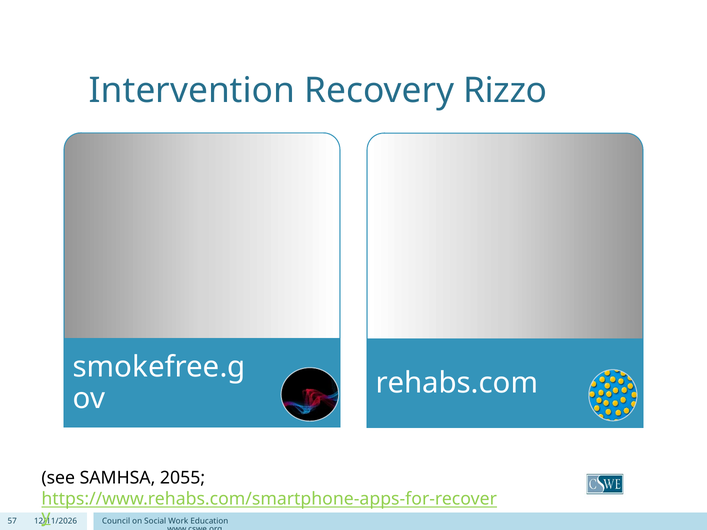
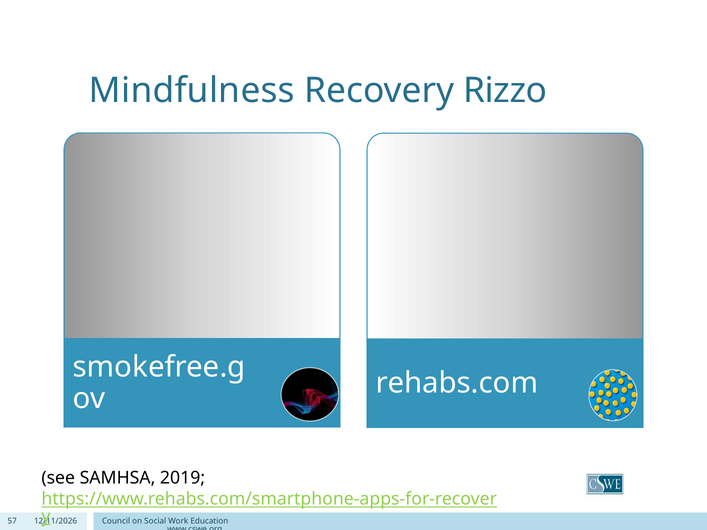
Intervention: Intervention -> Mindfulness (192, 91)
2055: 2055 -> 2019 (183, 478)
